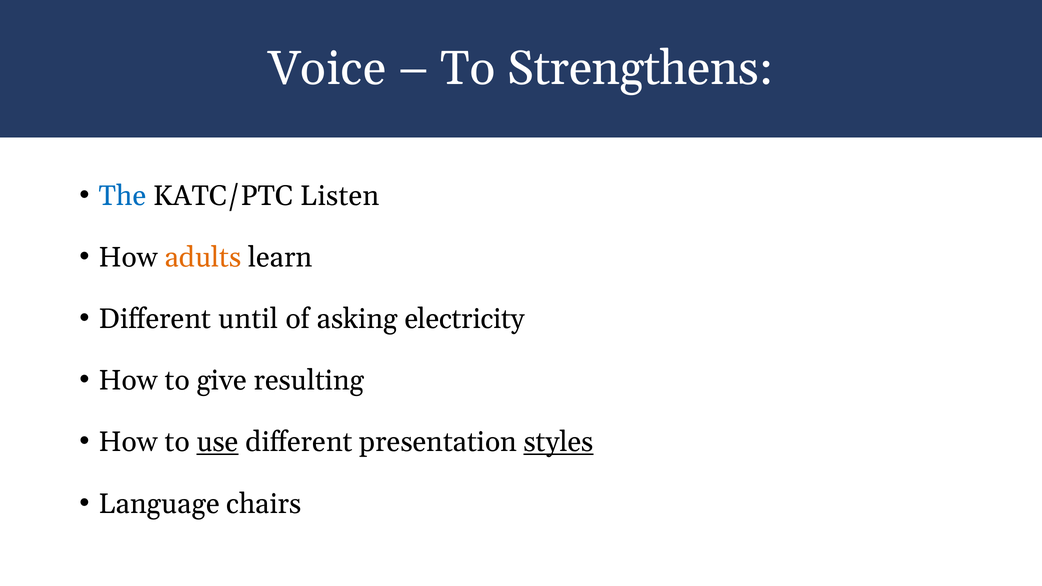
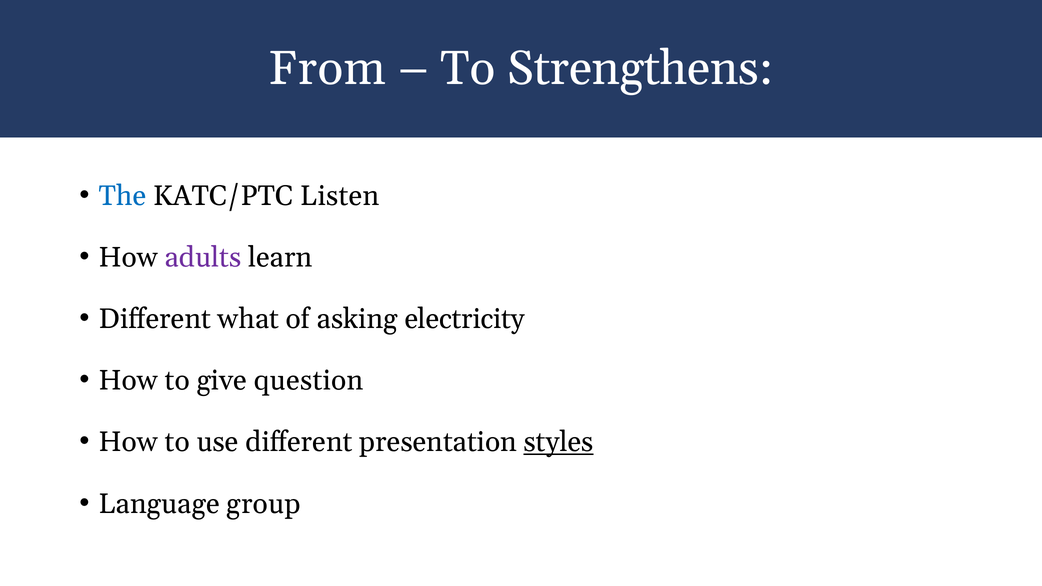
Voice: Voice -> From (327, 68)
adults colour: orange -> purple (203, 257)
until: until -> what (248, 319)
resulting: resulting -> question (309, 381)
use underline: present -> none (218, 442)
chairs: chairs -> group (264, 504)
